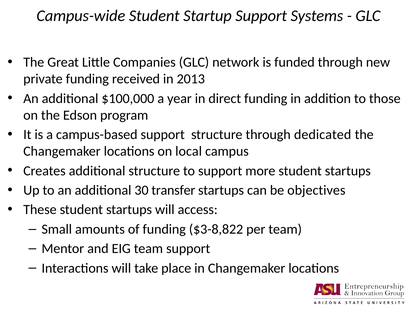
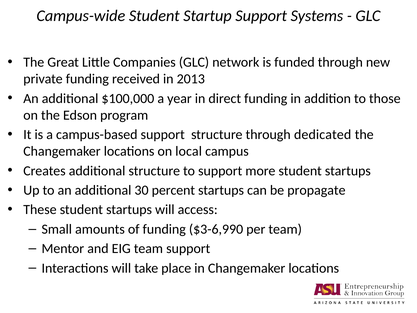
transfer: transfer -> percent (173, 190)
objectives: objectives -> propagate (316, 190)
$3-8,822: $3-8,822 -> $3-6,990 (216, 229)
